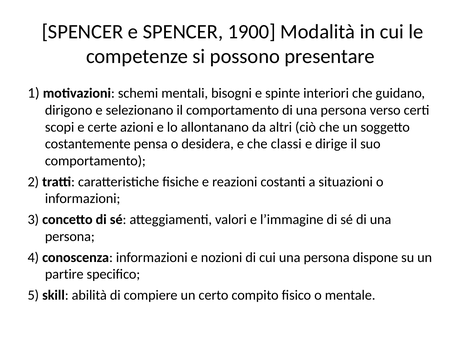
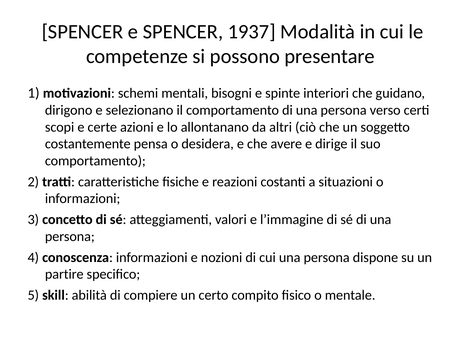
1900: 1900 -> 1937 (252, 32)
classi: classi -> avere (286, 144)
